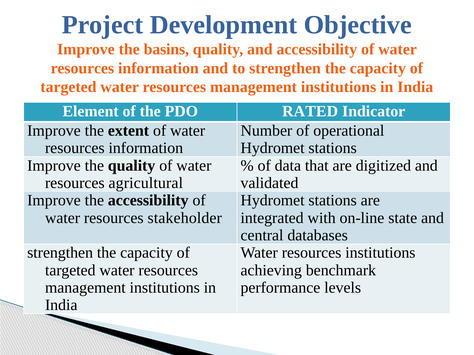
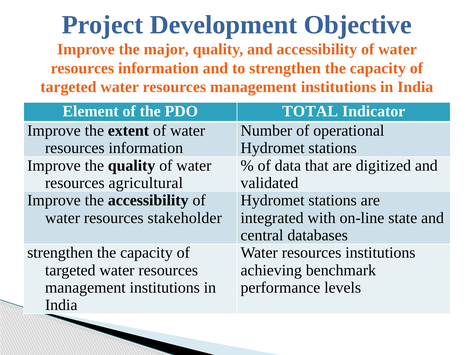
basins: basins -> major (166, 49)
RATED: RATED -> TOTAL (310, 112)
